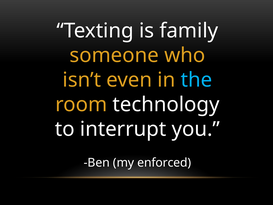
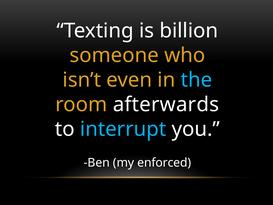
family: family -> billion (189, 31)
technology: technology -> afterwards (166, 104)
interrupt colour: white -> light blue (123, 129)
